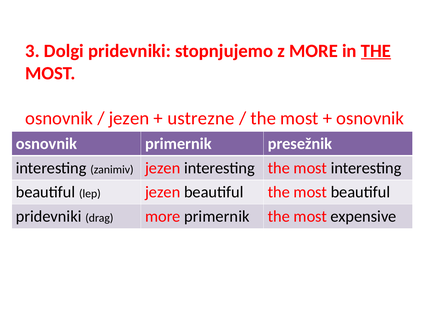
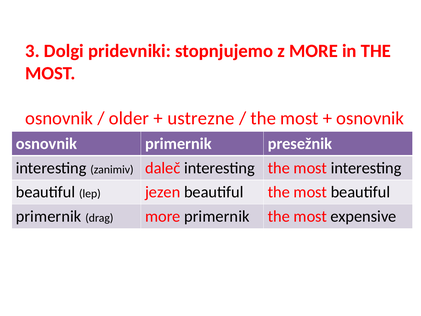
THE underline: present -> none (376, 51)
jezen: jezen -> older (129, 118)
zanimiv jezen: jezen -> daleč (163, 168)
pridevniki: pridevniki -> primernik (49, 216)
